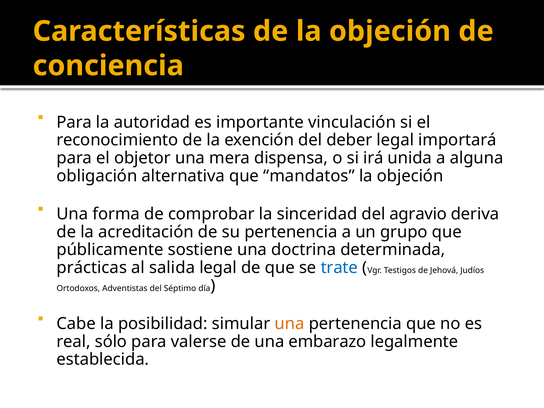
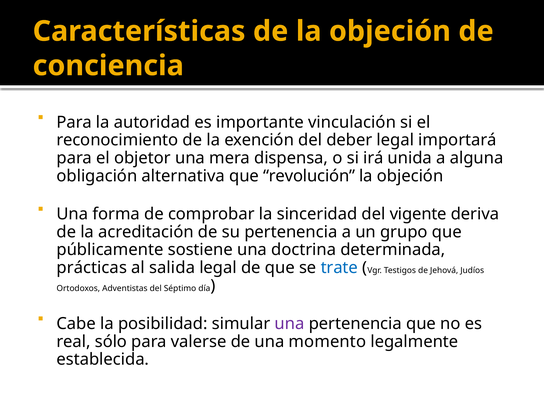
mandatos: mandatos -> revolución (309, 176)
agravio: agravio -> vigente (418, 214)
una colour: orange -> purple (290, 324)
embarazo: embarazo -> momento (327, 342)
